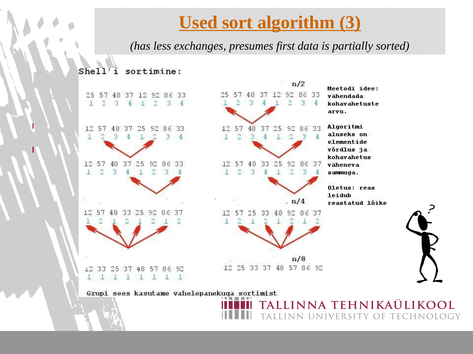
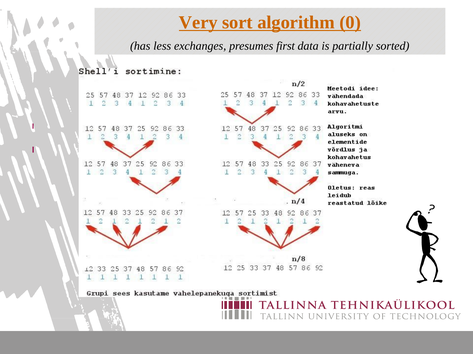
Used: Used -> Very (198, 23)
3: 3 -> 0 (350, 23)
